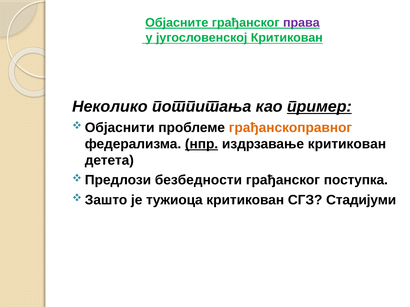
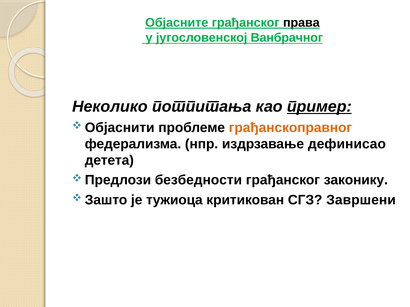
права colour: purple -> black (301, 23)
југословенској Критикован: Критикован -> Ванбрачног (287, 38)
нпр underline: present -> none (202, 144)
издрзавање критикован: критикован -> дефинисао (347, 144)
поступка: поступка -> законику (356, 180)
Стадијуми: Стадијуми -> Завршени (361, 200)
